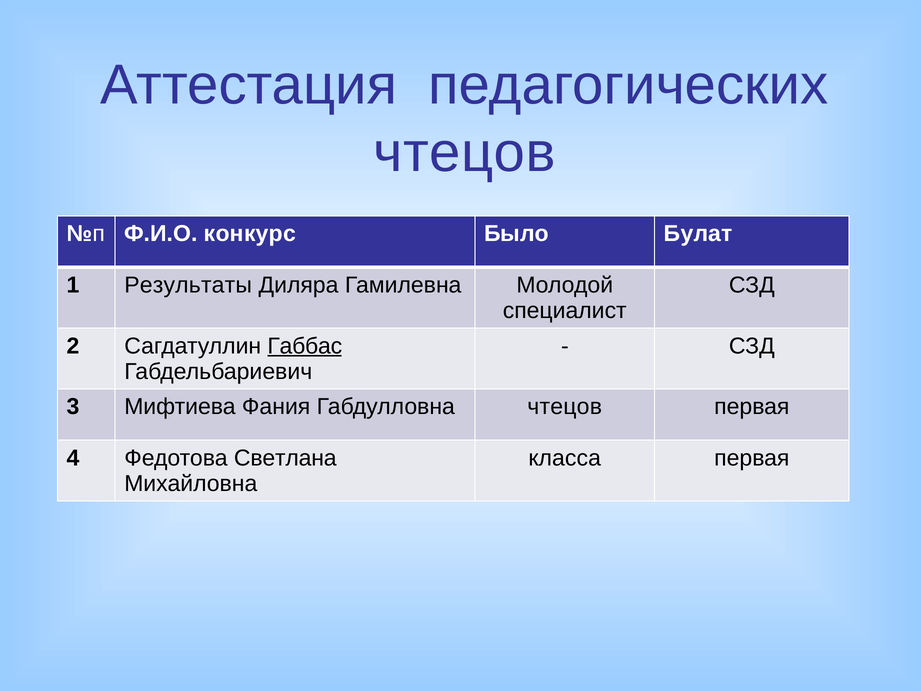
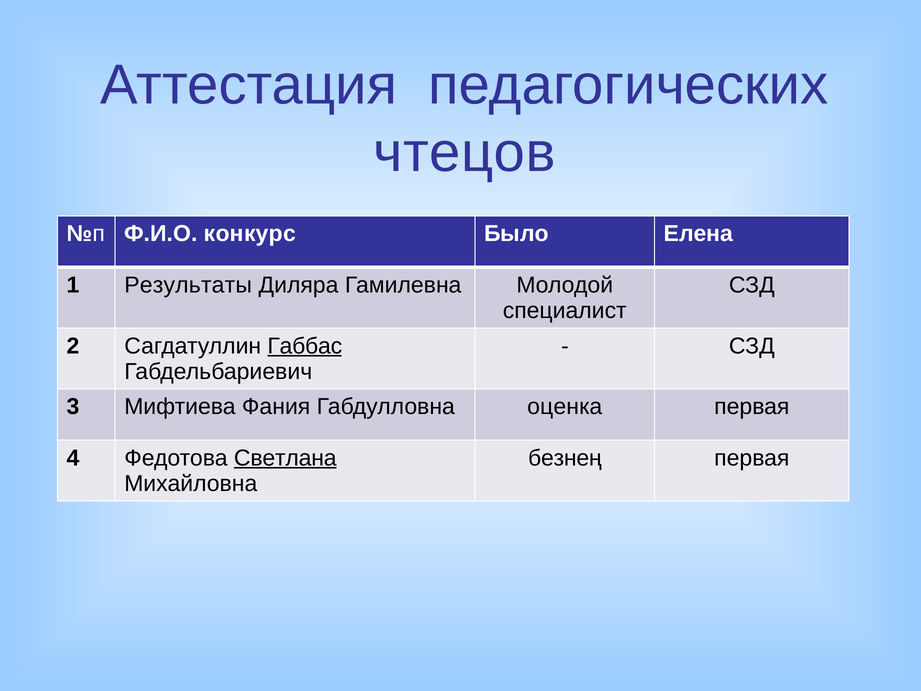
Булат: Булат -> Елена (698, 234)
Габдулловна чтецов: чтецов -> оценка (565, 407)
Светлана underline: none -> present (285, 458)
класса: класса -> безнең (565, 458)
